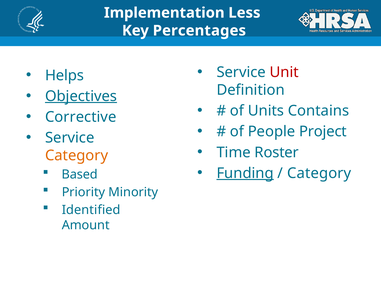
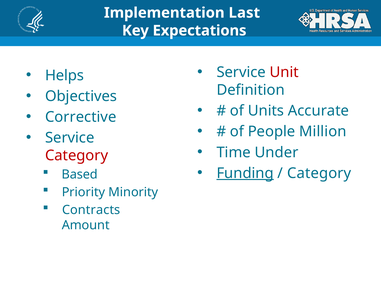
Less: Less -> Last (244, 13)
Percentages: Percentages -> Expectations (200, 31)
Objectives underline: present -> none (81, 96)
Contains: Contains -> Accurate (318, 111)
Project: Project -> Million (323, 131)
Roster: Roster -> Under (277, 152)
Category colour: orange -> red (77, 155)
Identified: Identified -> Contracts (91, 210)
